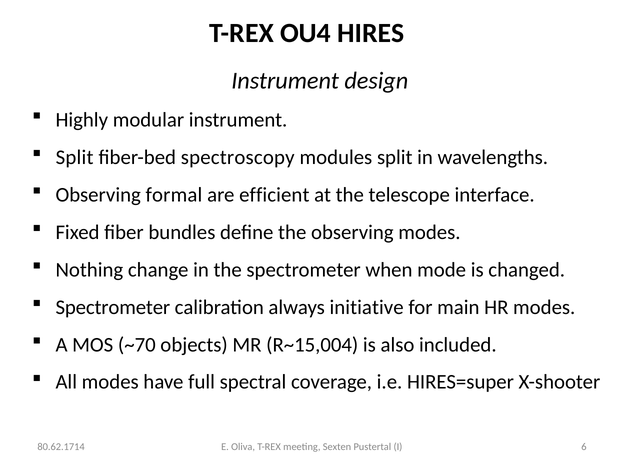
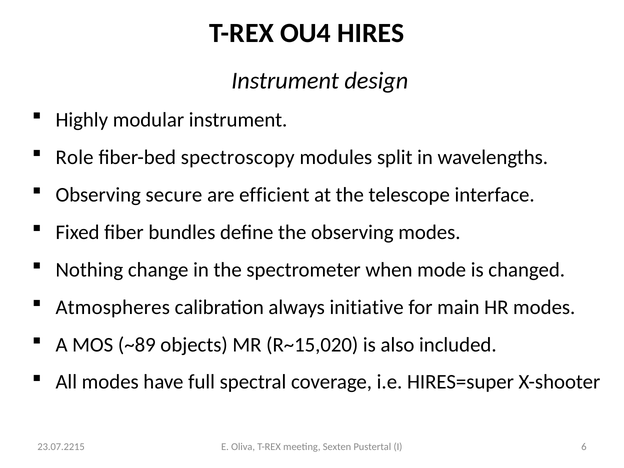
Split: Split -> Role (75, 157)
formal: formal -> secure (174, 195)
Spectrometer: Spectrometer -> Atmospheres (113, 307)
~70: ~70 -> ~89 (137, 345)
R~15,004: R~15,004 -> R~15,020 (312, 345)
80.62.1714: 80.62.1714 -> 23.07.2215 (61, 447)
